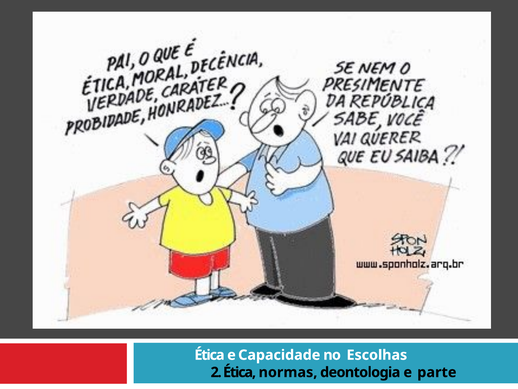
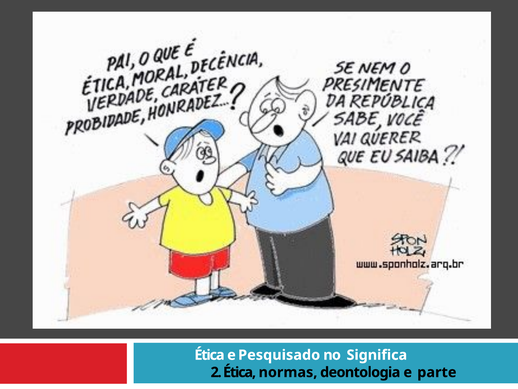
Capacidade: Capacidade -> Pesquisado (279, 355)
Escolhas: Escolhas -> Significa (377, 355)
